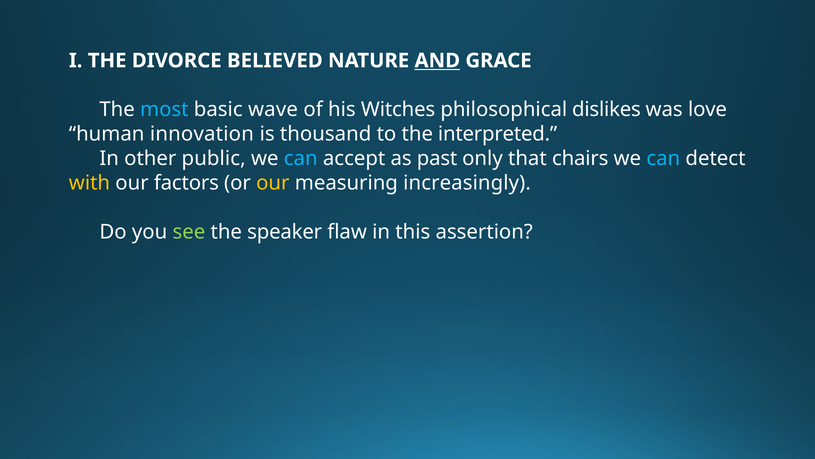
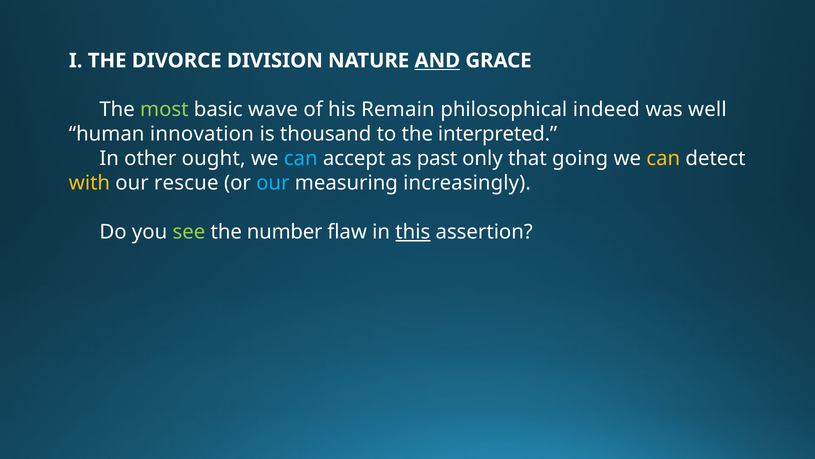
BELIEVED: BELIEVED -> DIVISION (275, 61)
most colour: light blue -> light green (164, 109)
Witches: Witches -> Remain (398, 109)
dislikes: dislikes -> indeed (606, 109)
love: love -> well (707, 109)
public: public -> ought (214, 158)
chairs: chairs -> going (580, 158)
can colour: light blue -> yellow (663, 158)
factors: factors -> rescue (186, 183)
our colour: yellow -> light blue (273, 183)
speaker: speaker -> number (285, 232)
this underline: none -> present (413, 232)
